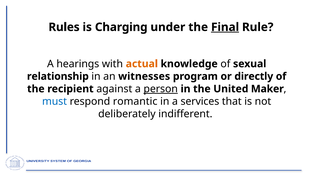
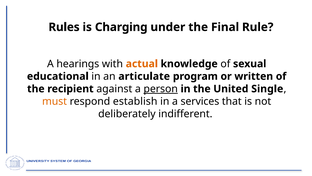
Final underline: present -> none (225, 27)
relationship: relationship -> educational (58, 76)
witnesses: witnesses -> articulate (144, 76)
directly: directly -> written (254, 76)
Maker: Maker -> Single (267, 89)
must colour: blue -> orange (55, 101)
romantic: romantic -> establish (135, 101)
